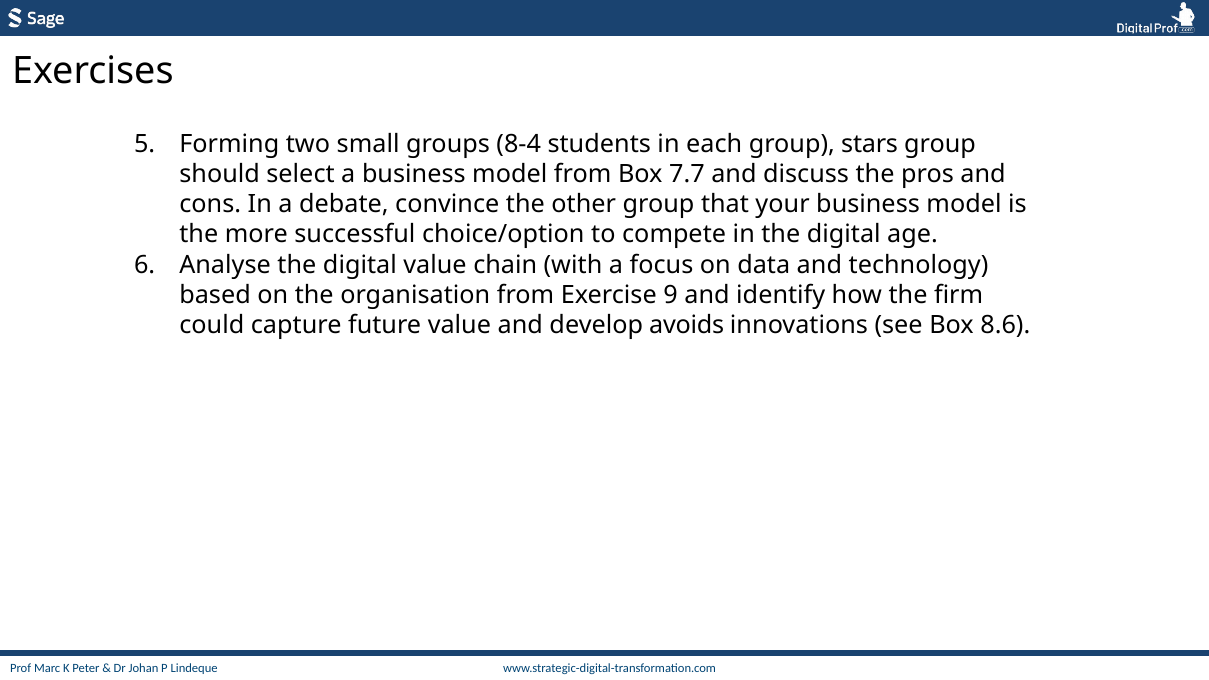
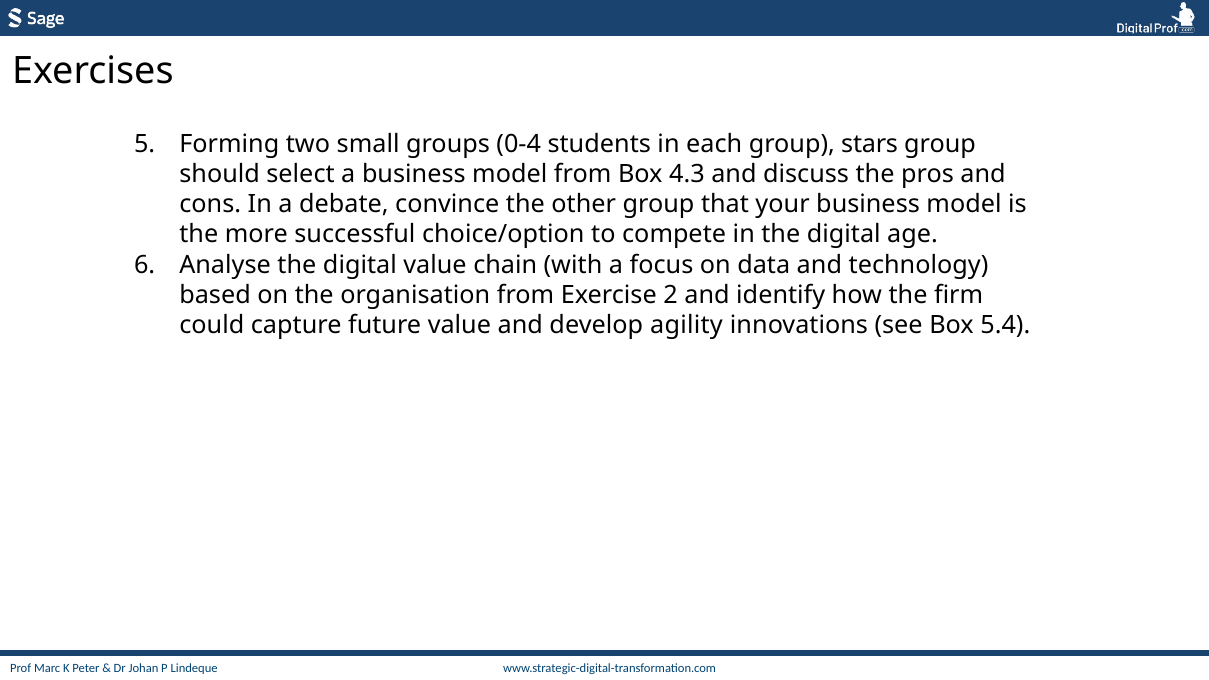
8-4: 8-4 -> 0-4 (519, 144)
7.7: 7.7 -> 4.3 (687, 174)
9: 9 -> 2 (671, 295)
avoids: avoids -> agility (686, 325)
8.6: 8.6 -> 5.4 (1005, 325)
